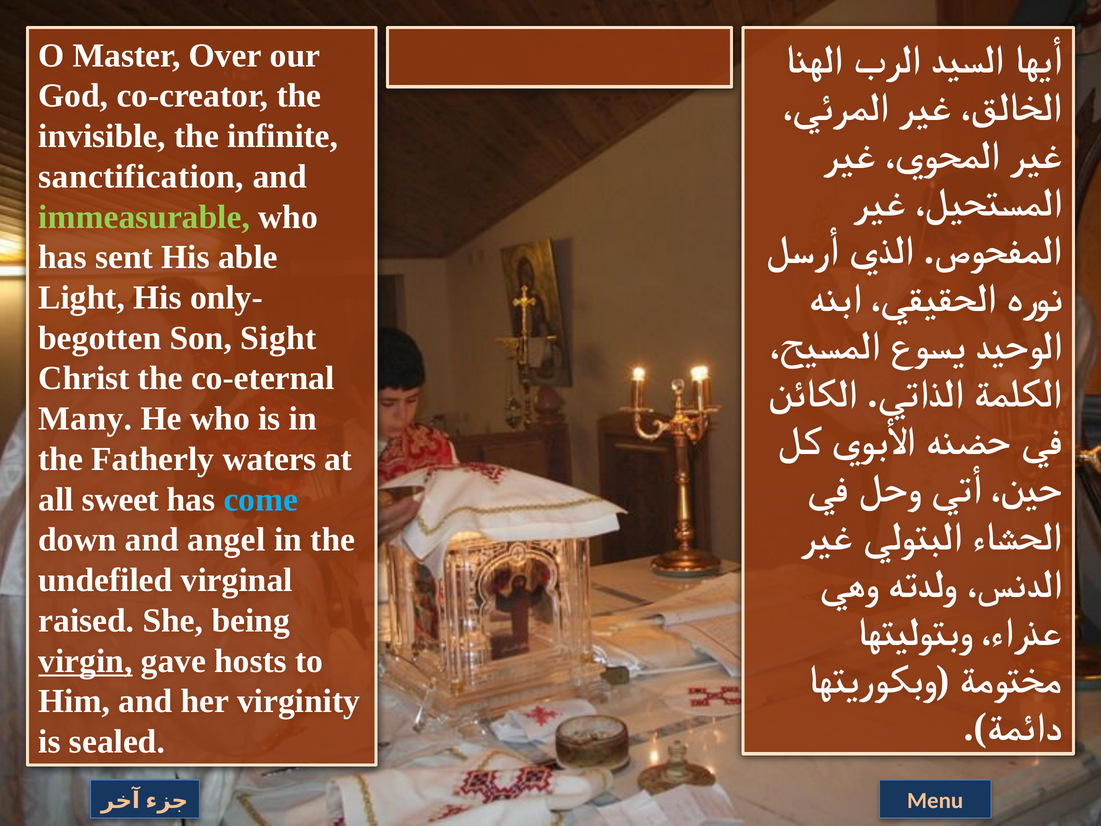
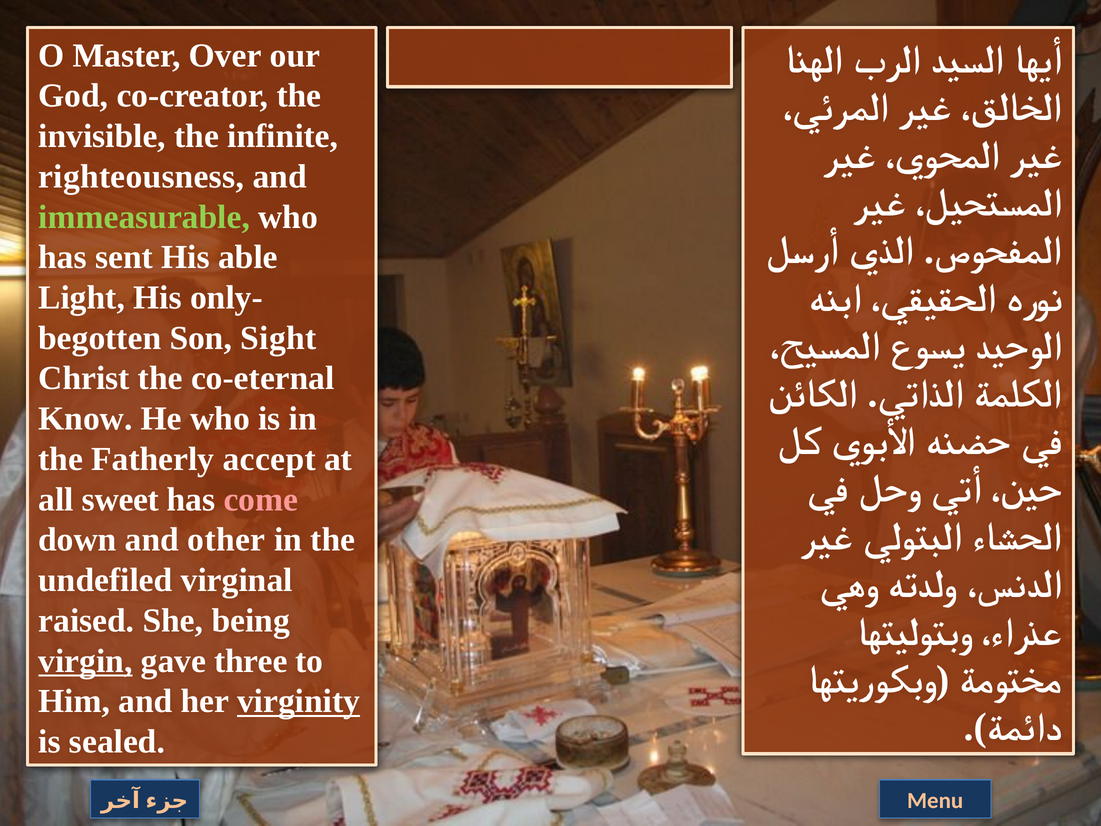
sanctification: sanctification -> righteousness (141, 177)
Many: Many -> Know (85, 419)
waters: waters -> accept (269, 459)
come colour: light blue -> pink (261, 499)
angel: angel -> other (226, 540)
hosts: hosts -> three (251, 661)
virginity underline: none -> present (299, 701)
